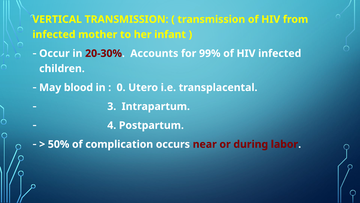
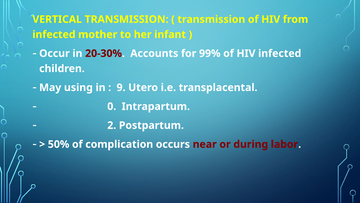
blood: blood -> using (78, 87)
0: 0 -> 9 (121, 87)
3: 3 -> 0 (112, 106)
4: 4 -> 2 (112, 125)
